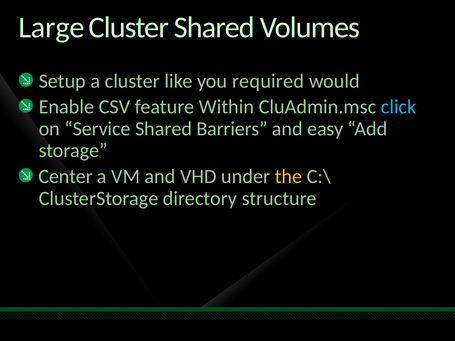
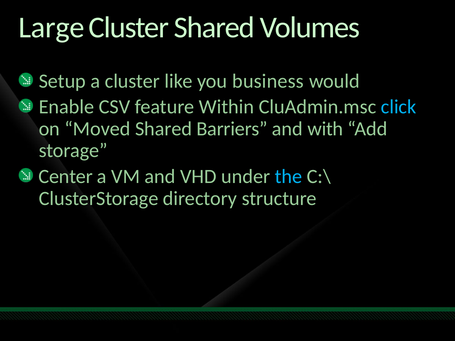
required: required -> business (268, 81)
Service: Service -> Moved (97, 129)
easy: easy -> with (325, 129)
the colour: yellow -> light blue (288, 177)
